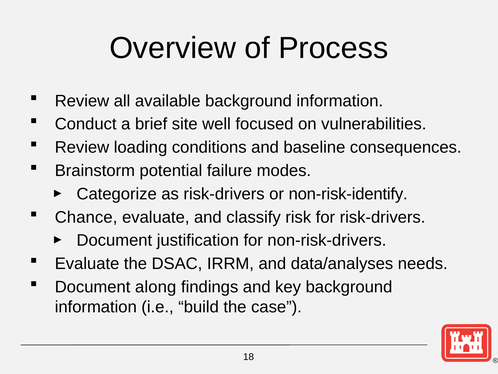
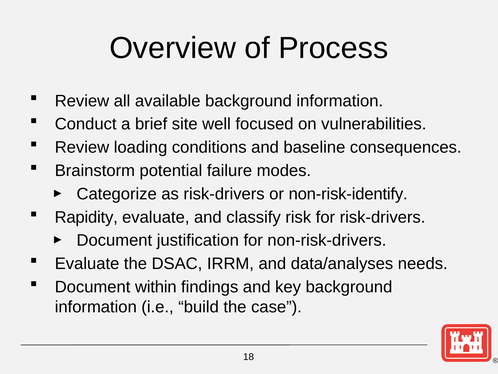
Chance: Chance -> Rapidity (86, 217)
along: along -> within (156, 287)
